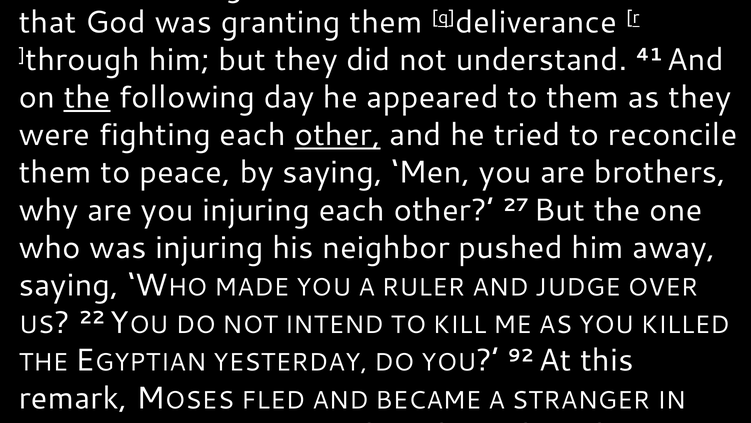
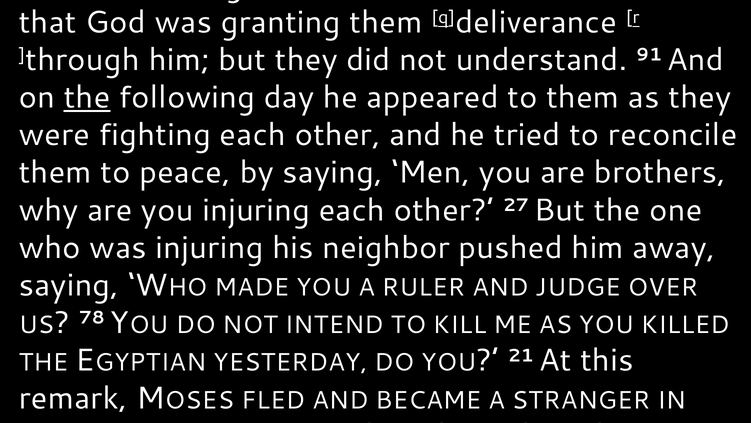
41: 41 -> 91 (649, 55)
other underline: present -> none (338, 135)
22: 22 -> 78 (92, 318)
92: 92 -> 21 (521, 355)
